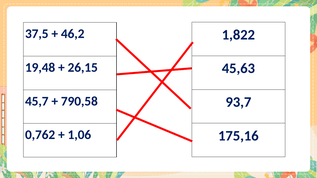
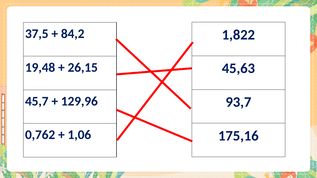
46,2: 46,2 -> 84,2 (73, 34)
790,58: 790,58 -> 129,96 (79, 101)
